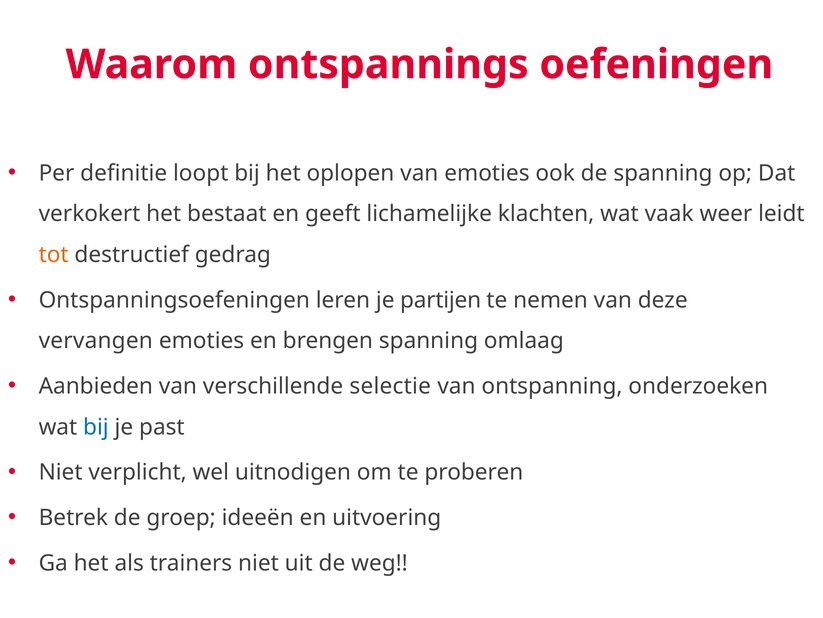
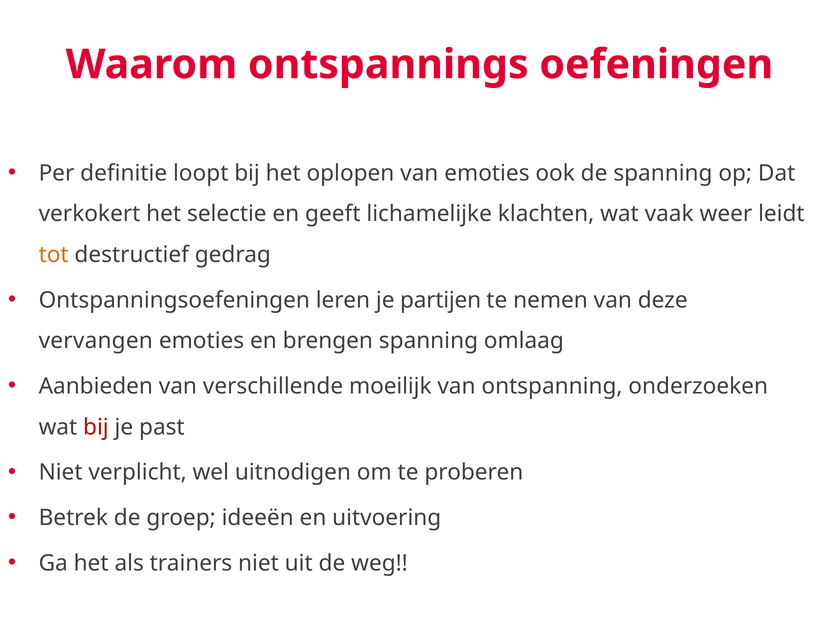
bestaat: bestaat -> selectie (227, 214)
selectie: selectie -> moeilijk (390, 386)
bij colour: blue -> red (96, 427)
